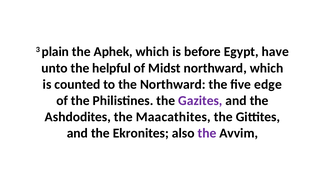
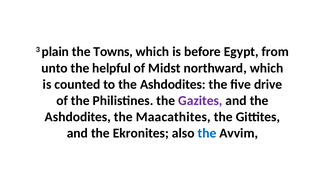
Aphek: Aphek -> Towns (113, 52)
have: have -> from (275, 52)
to the Northward: Northward -> Ashdodites (173, 84)
edge: edge -> drive (268, 84)
the colour: purple -> blue (207, 133)
